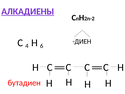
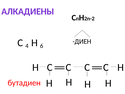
АЛКАДИЕНЫ underline: present -> none (28, 11)
